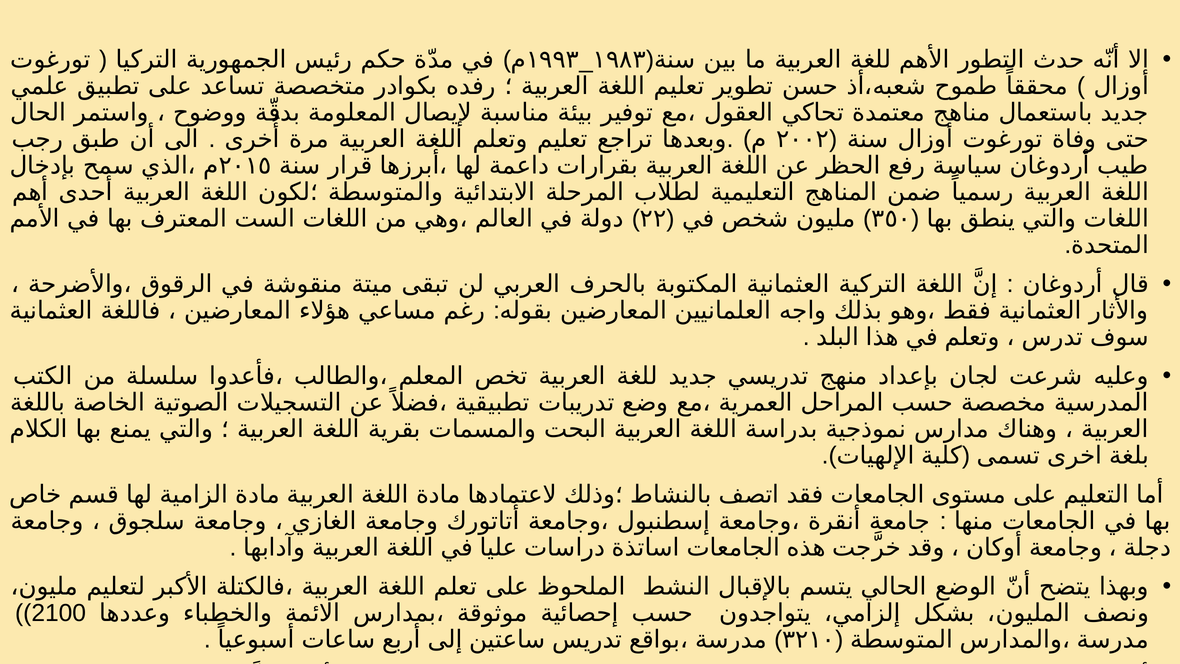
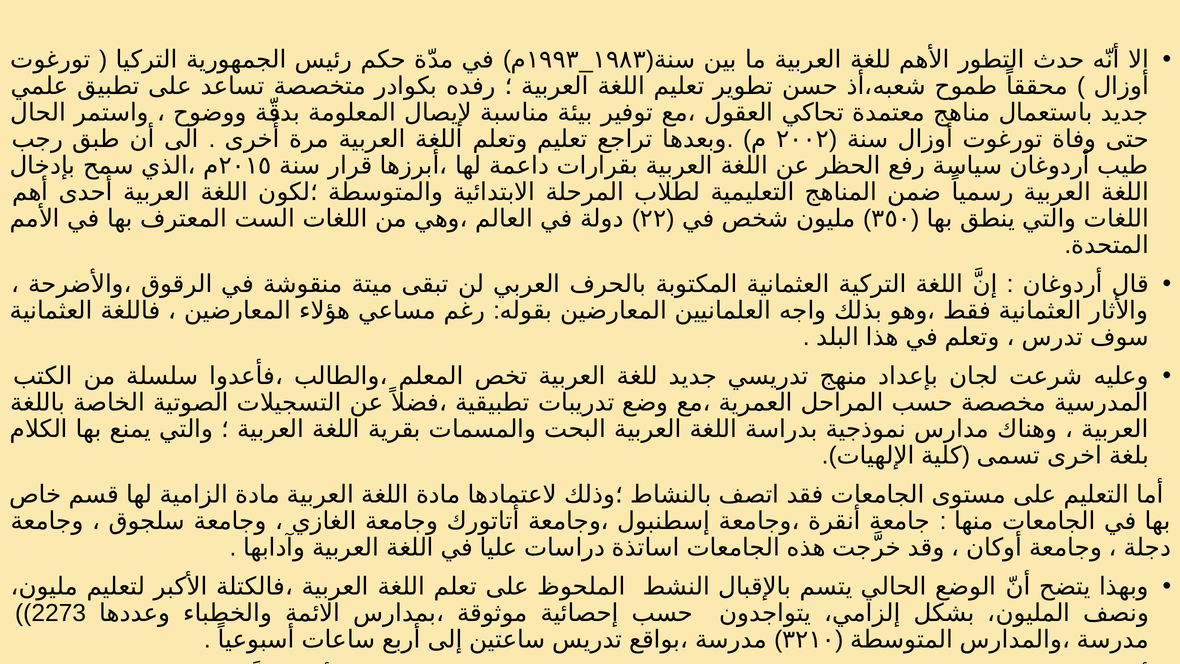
2100: 2100 -> 2273 (59, 613)
